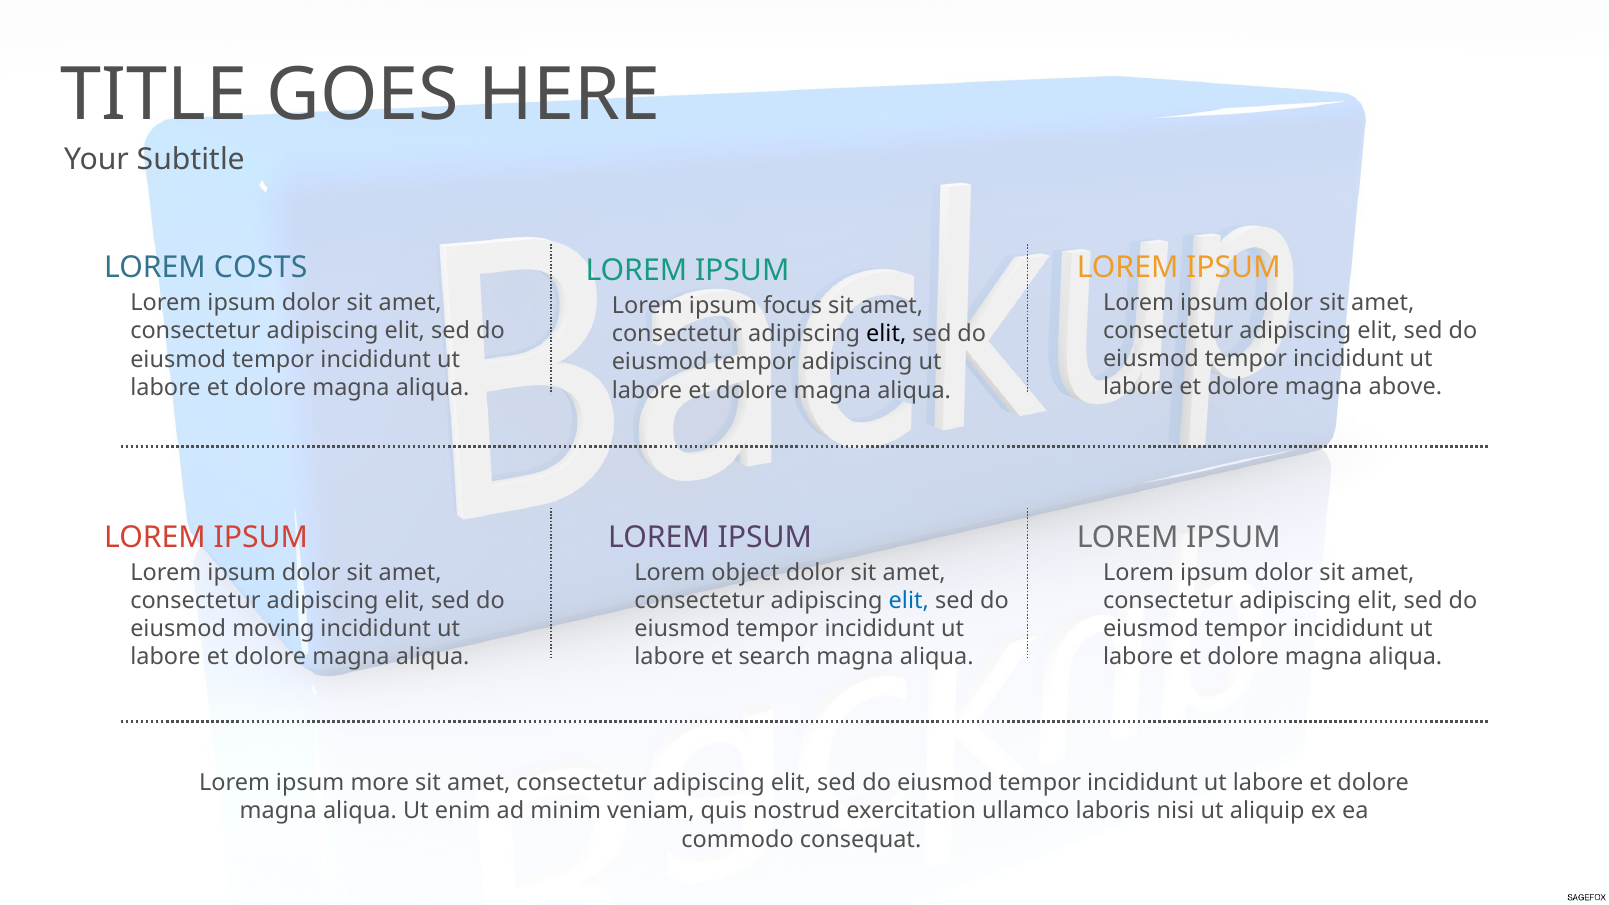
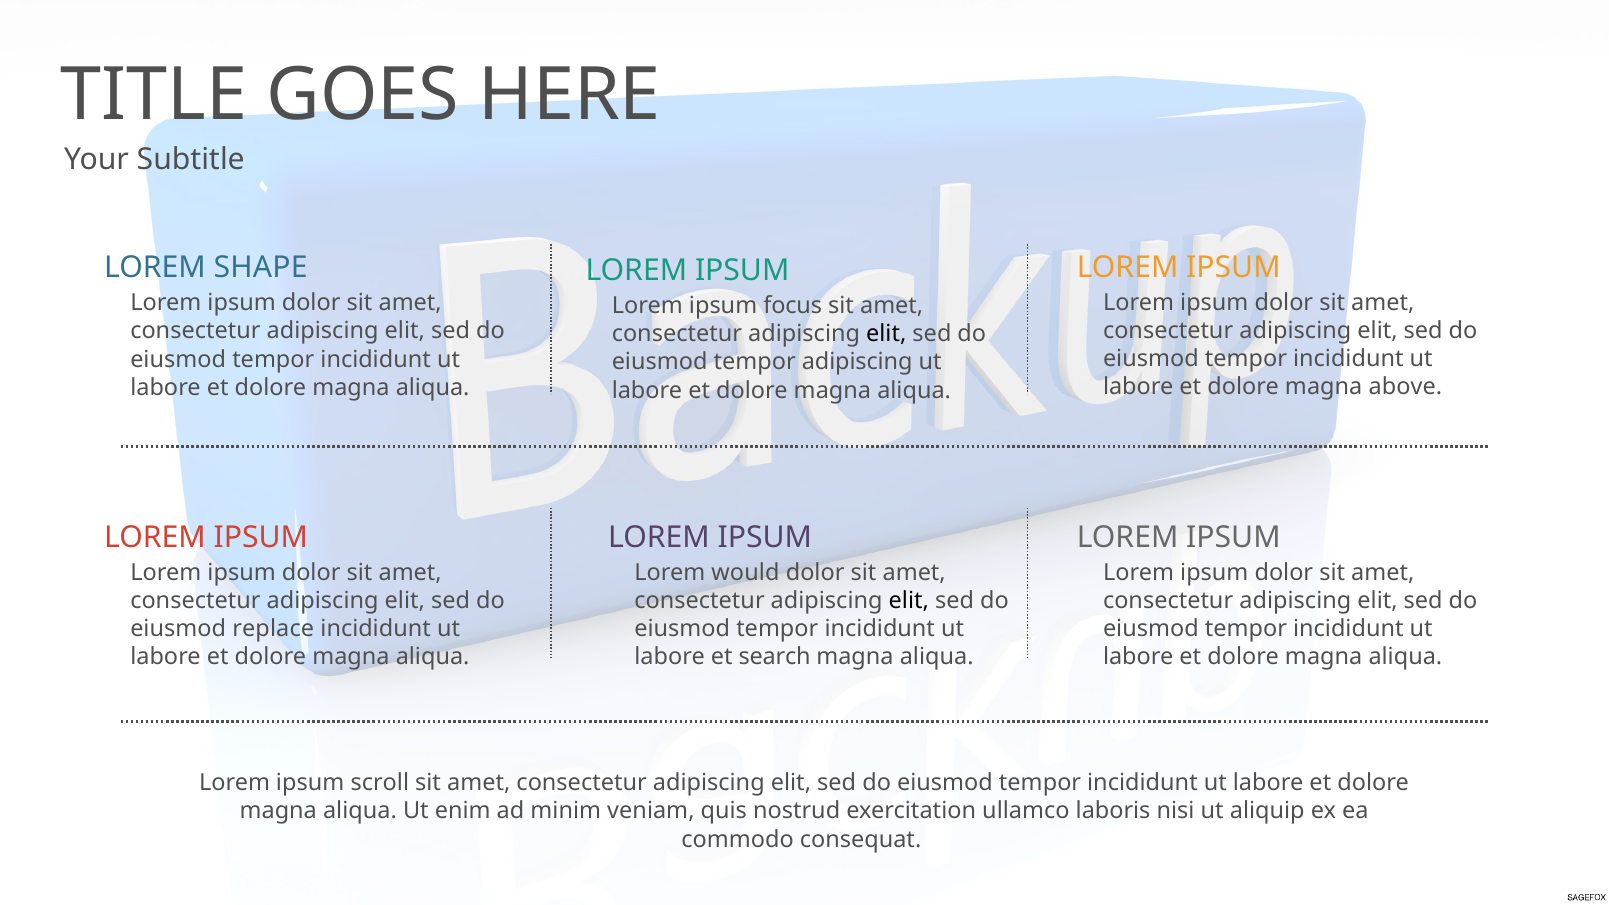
COSTS: COSTS -> SHAPE (261, 268)
object: object -> would (746, 573)
elit colour: blue -> black (909, 601)
moving: moving -> replace (273, 629)
more: more -> scroll (380, 783)
